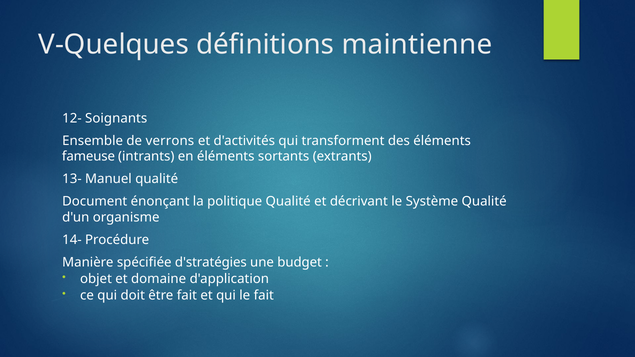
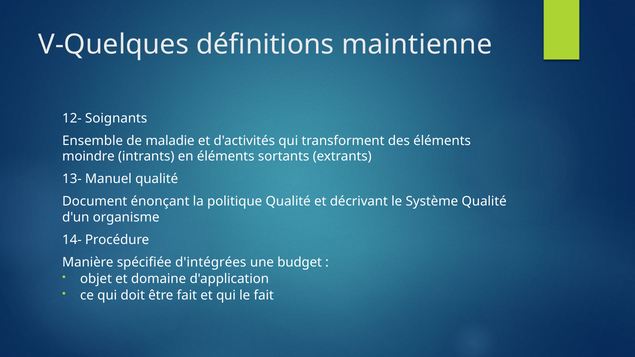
verrons: verrons -> maladie (170, 141)
fameuse: fameuse -> moindre (88, 157)
d'stratégies: d'stratégies -> d'intégrées (211, 263)
